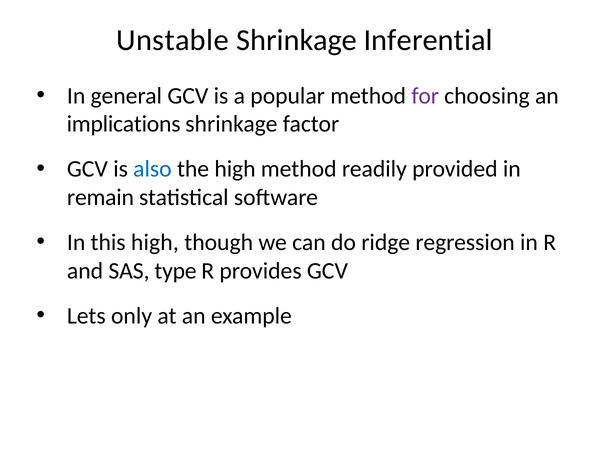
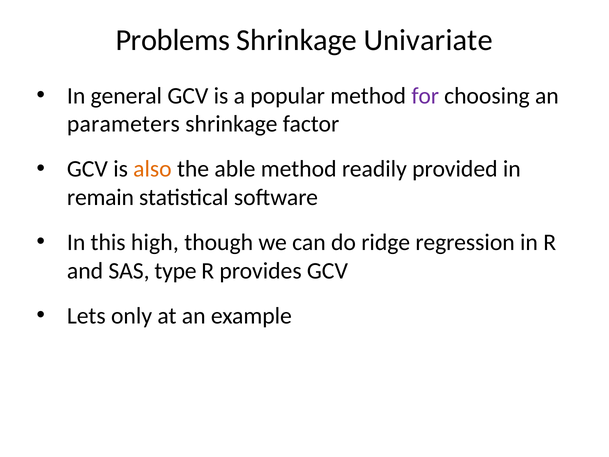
Unstable: Unstable -> Problems (173, 40)
Inferential: Inferential -> Univariate (428, 40)
implications: implications -> parameters (123, 124)
also colour: blue -> orange (152, 169)
the high: high -> able (235, 169)
